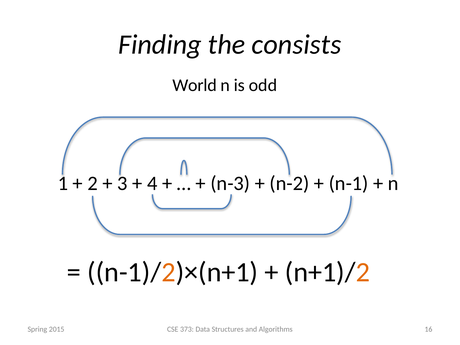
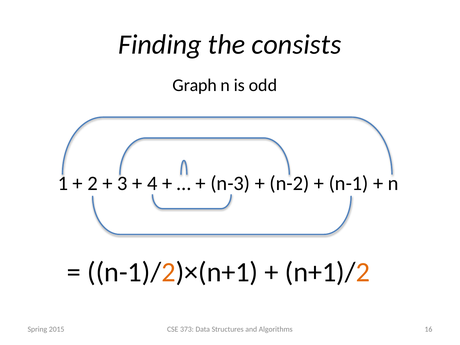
World: World -> Graph (195, 85)
